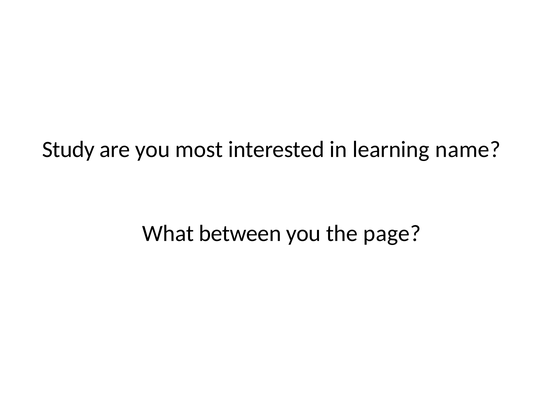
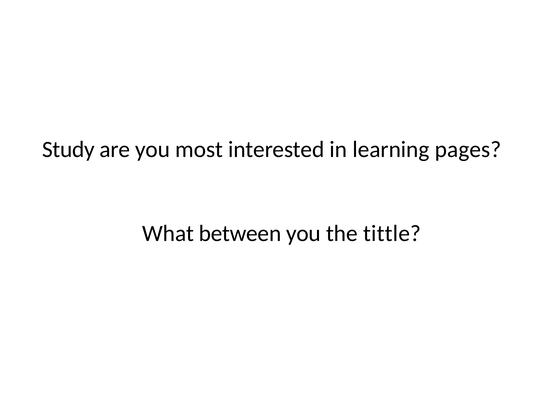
name: name -> pages (468, 149)
page: page -> tittle (392, 233)
